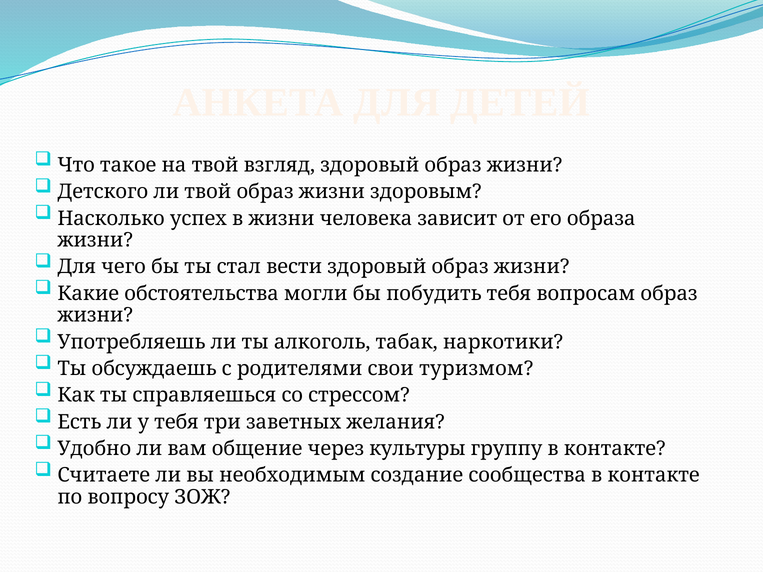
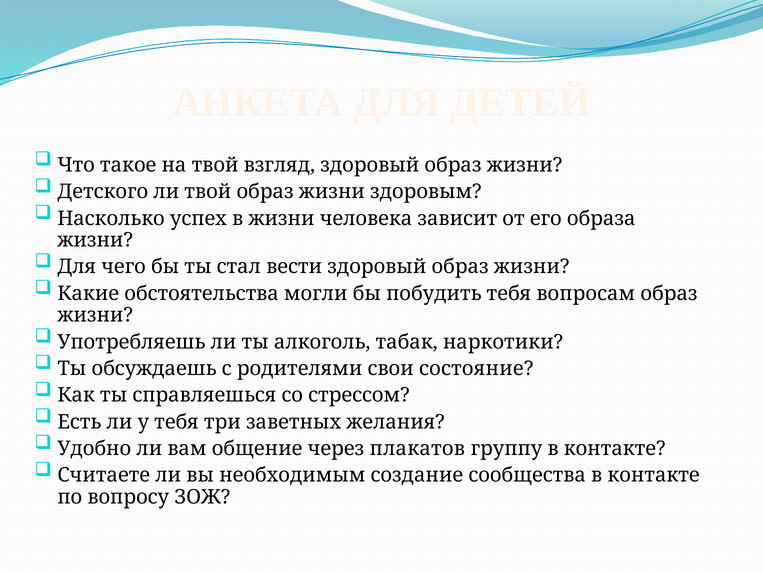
туризмом: туризмом -> состояние (476, 369)
культуры: культуры -> плакатов (417, 449)
